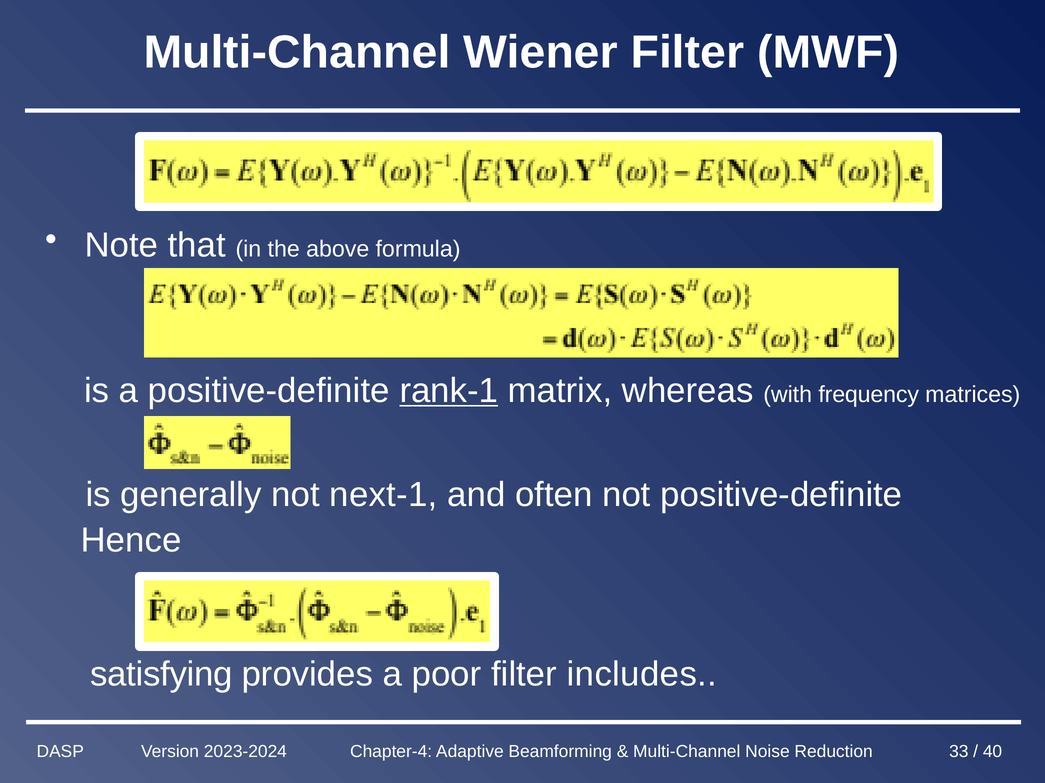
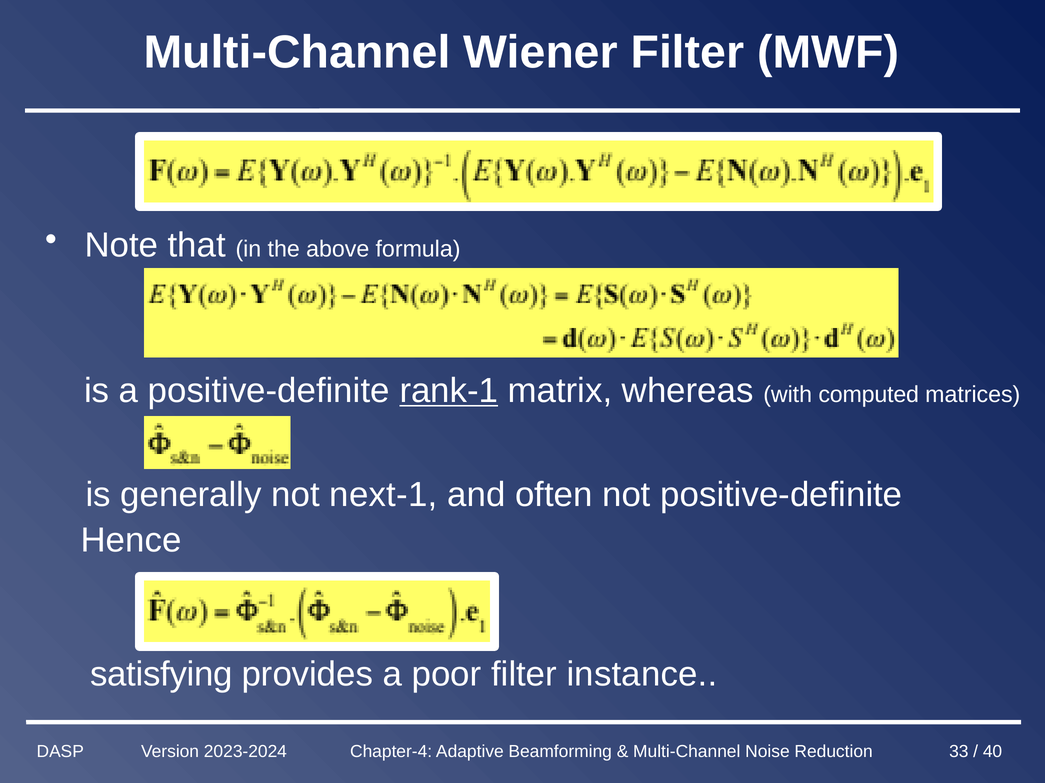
frequency: frequency -> computed (869, 395)
includes: includes -> instance (642, 675)
